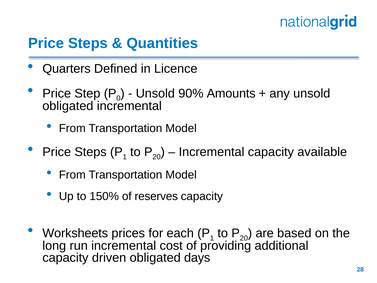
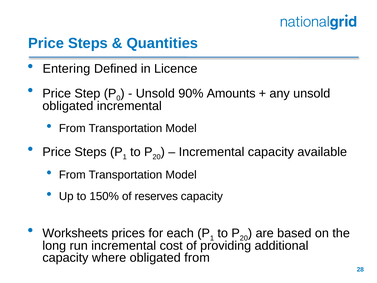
Quarters: Quarters -> Entering (66, 69)
driven: driven -> where (109, 258)
obligated days: days -> from (197, 258)
